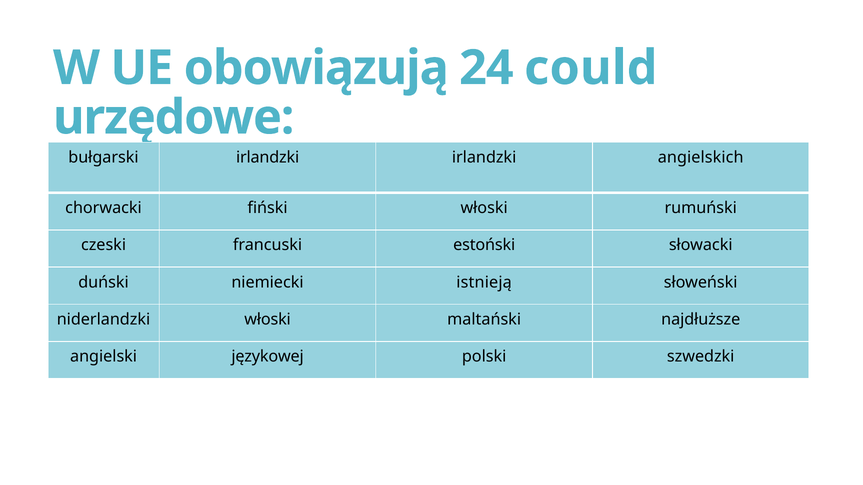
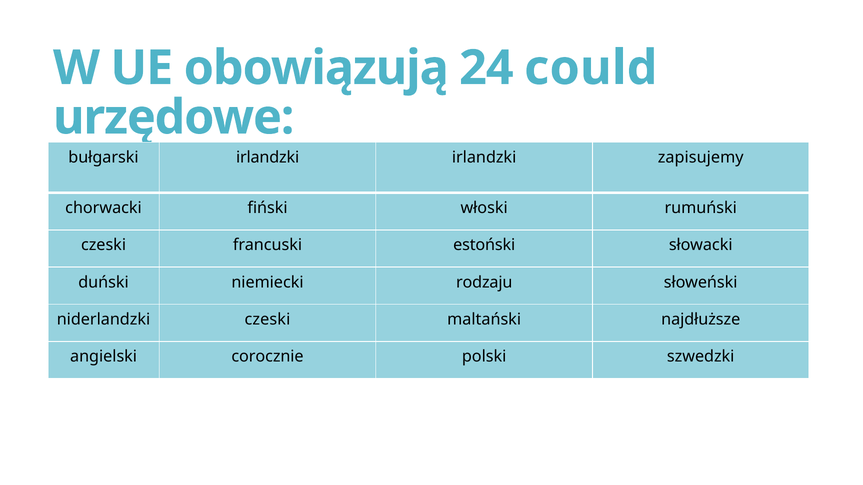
angielskich: angielskich -> zapisujemy (701, 158)
istnieją: istnieją -> rodzaju (484, 282)
niderlandzki włoski: włoski -> czeski (267, 320)
językowej: językowej -> corocznie (267, 357)
